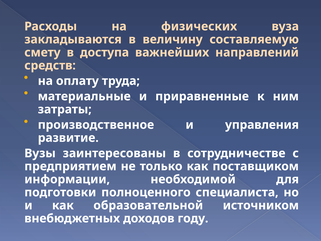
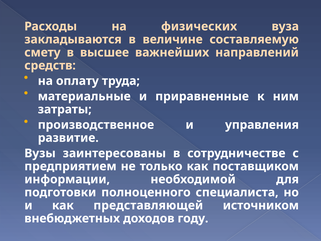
величину: величину -> величине (173, 39)
доступа: доступа -> высшее (105, 52)
образовательной: образовательной -> представляющей (148, 205)
